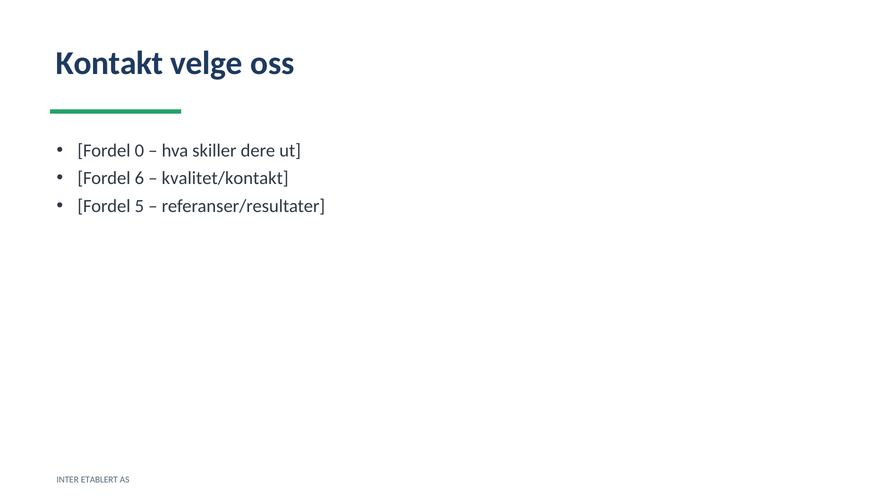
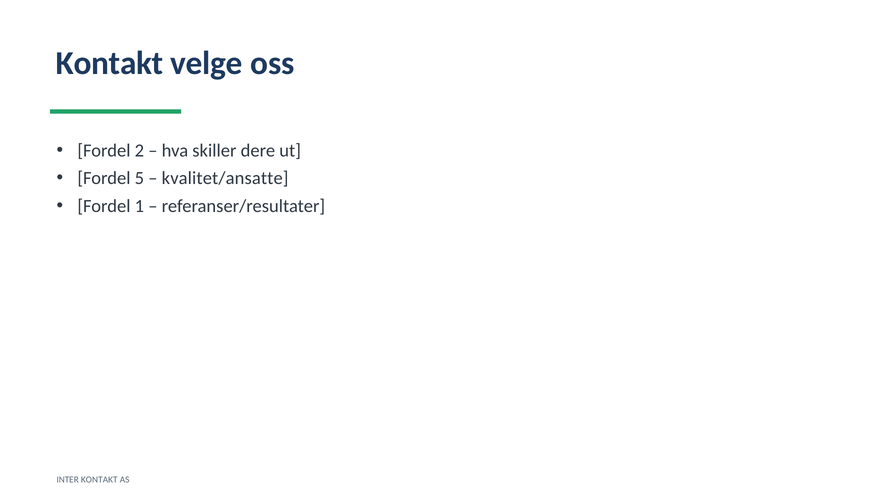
0: 0 -> 2 (139, 151)
6: 6 -> 5 (139, 178)
kvalitet/kontakt: kvalitet/kontakt -> kvalitet/ansatte (225, 178)
5: 5 -> 1 (139, 206)
INTER ETABLERT: ETABLERT -> KONTAKT (99, 480)
